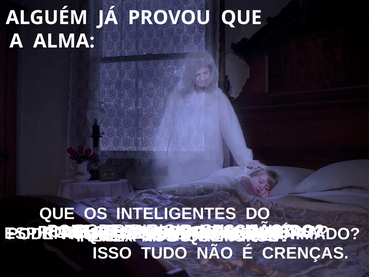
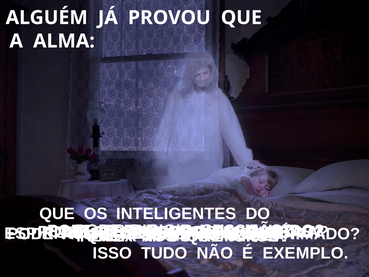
CRENÇAS: CRENÇAS -> EXEMPLO (305, 253)
